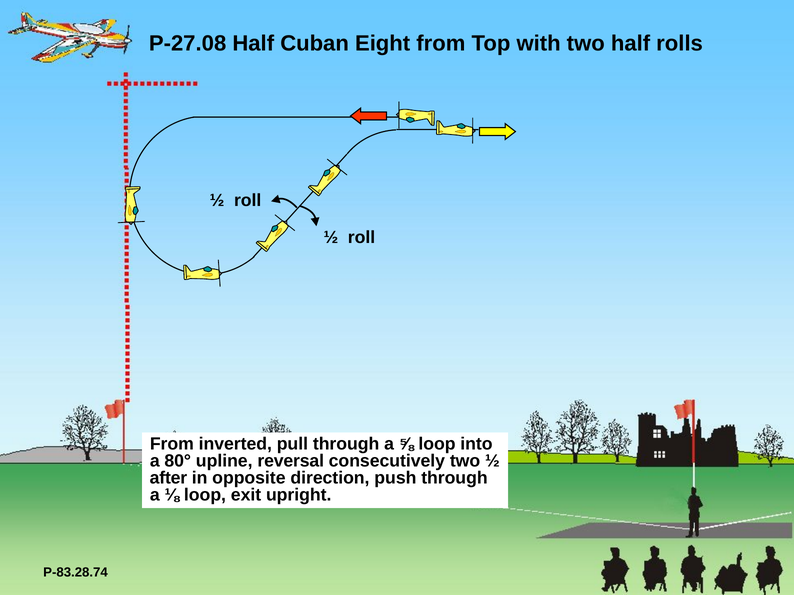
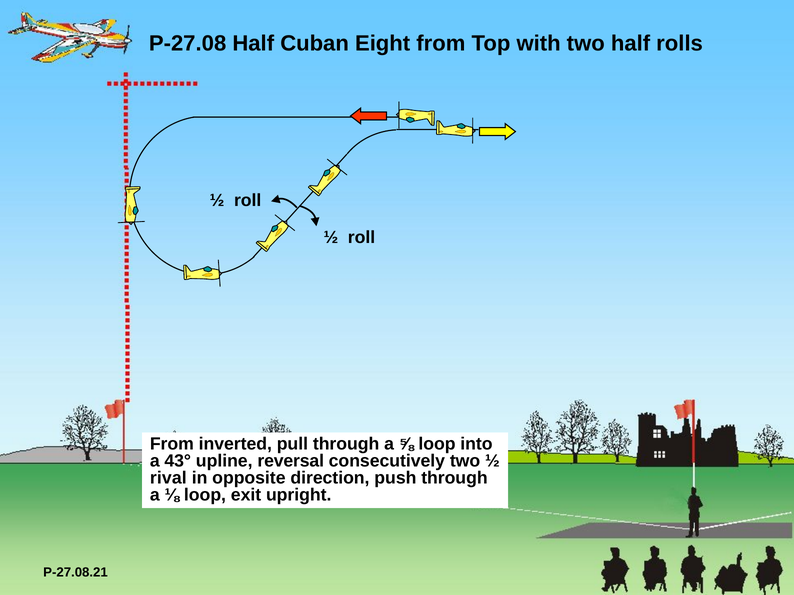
80°: 80° -> 43° (178, 461)
after: after -> rival (168, 478)
P-83.28.74: P-83.28.74 -> P-27.08.21 (76, 573)
